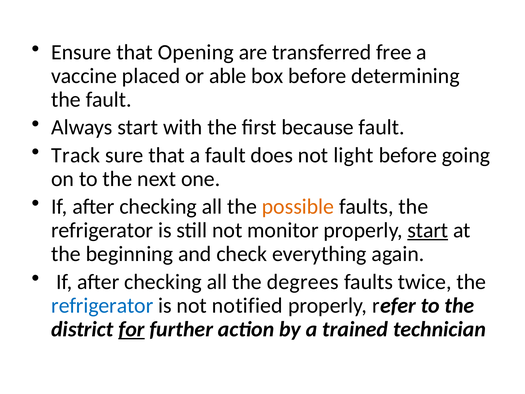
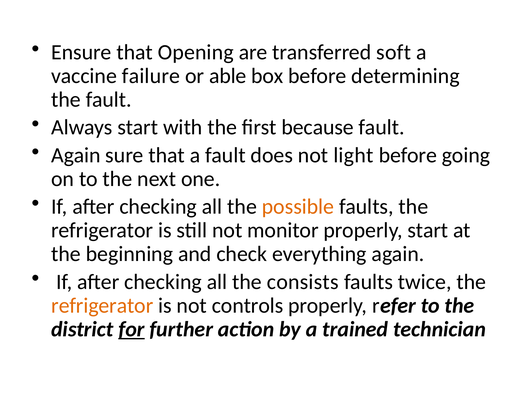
free: free -> soft (394, 52)
placed: placed -> failure (151, 76)
Track: Track -> Again (76, 155)
start underline: present -> none (428, 230)
degrees: degrees -> consists (303, 282)
refrigerator colour: blue -> orange (102, 305)
notified: notified -> controls (248, 305)
